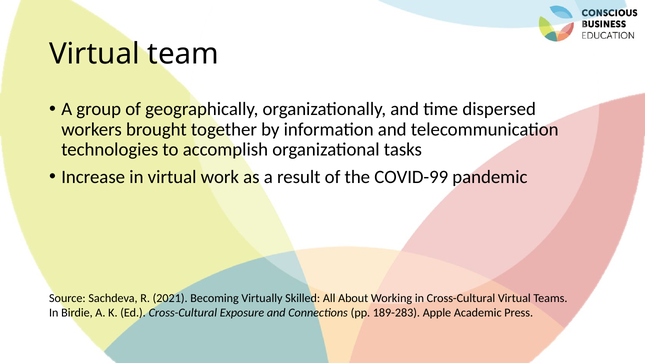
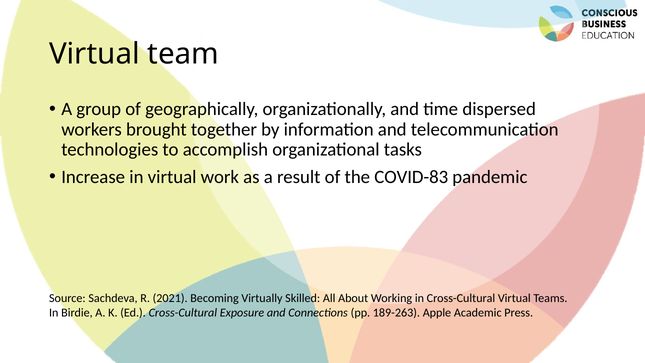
COVID-99: COVID-99 -> COVID-83 (411, 177)
189-283: 189-283 -> 189-263 (396, 313)
